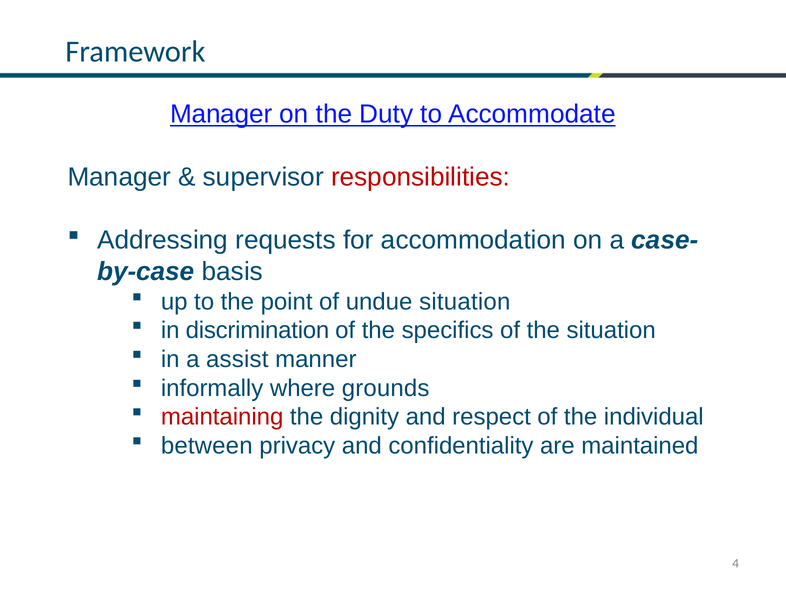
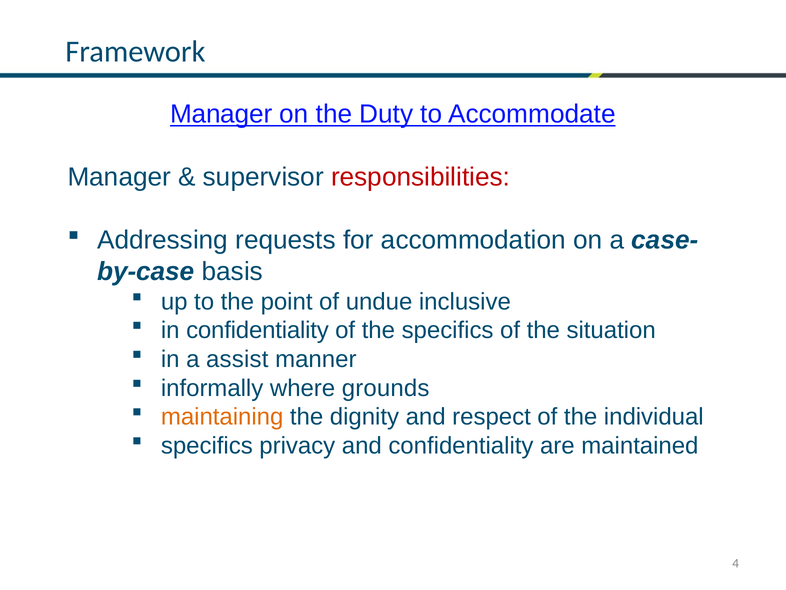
undue situation: situation -> inclusive (465, 301)
in discrimination: discrimination -> confidentiality (257, 330)
maintaining colour: red -> orange (222, 417)
between: between -> specifics (207, 445)
